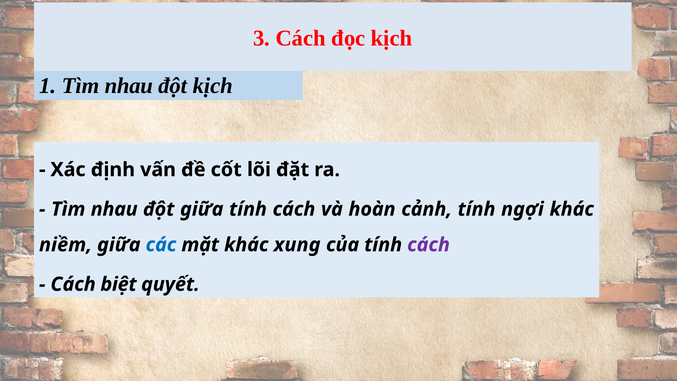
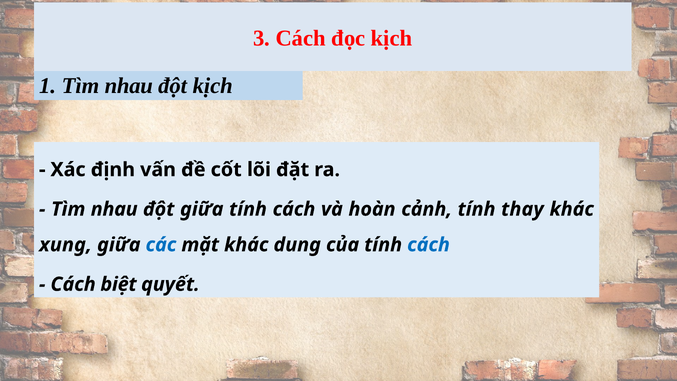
ngợi: ngợi -> thay (522, 209)
niềm: niềm -> xung (65, 245)
xung: xung -> dung (297, 245)
cách colour: purple -> blue (429, 245)
